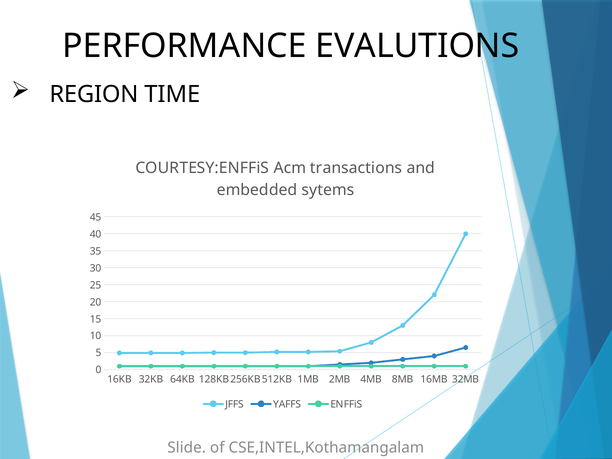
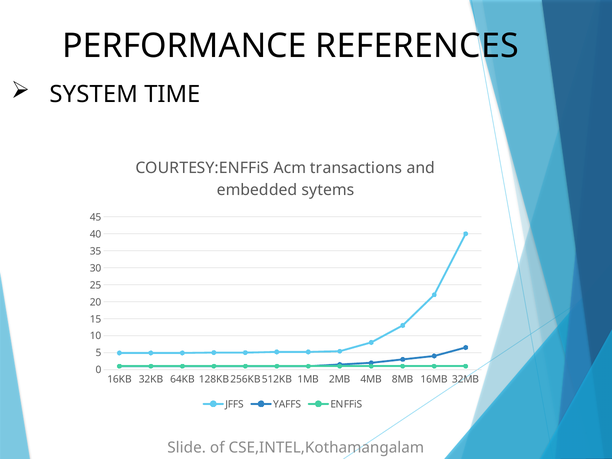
EVALUTIONS: EVALUTIONS -> REFERENCES (417, 46)
REGION: REGION -> SYSTEM (94, 94)
